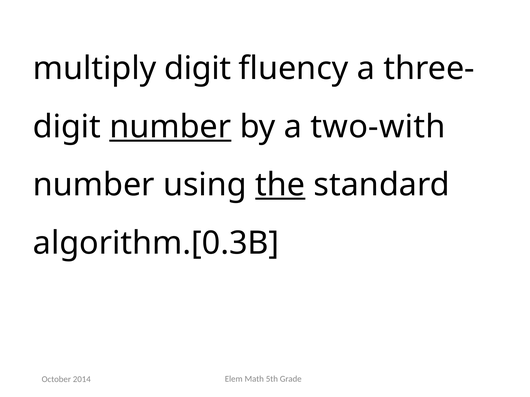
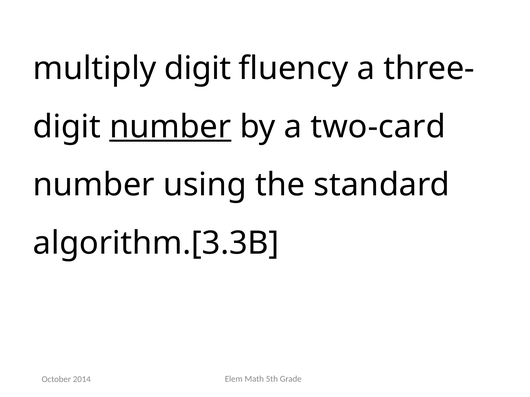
two-with: two-with -> two-card (378, 127)
the underline: present -> none (280, 185)
algorithm.[0.3B: algorithm.[0.3B -> algorithm.[3.3B (156, 243)
